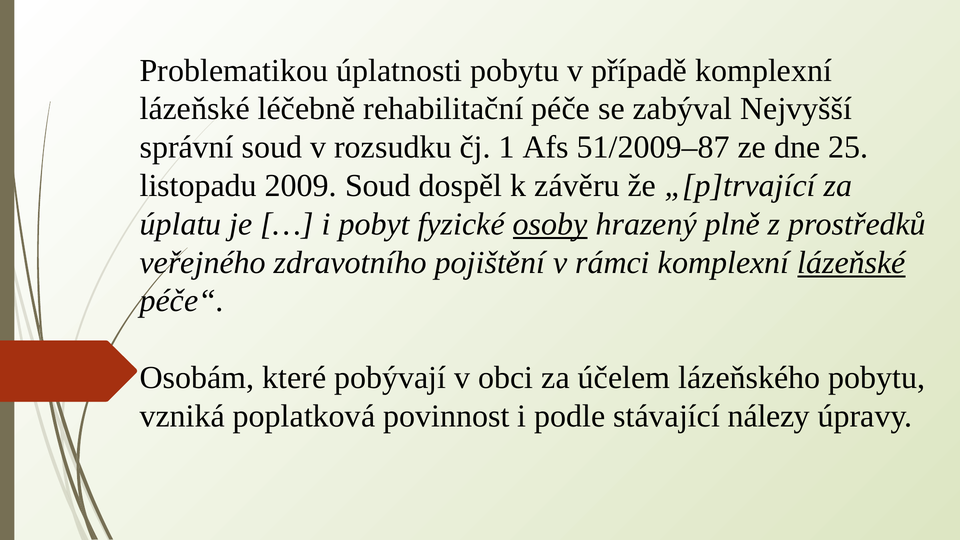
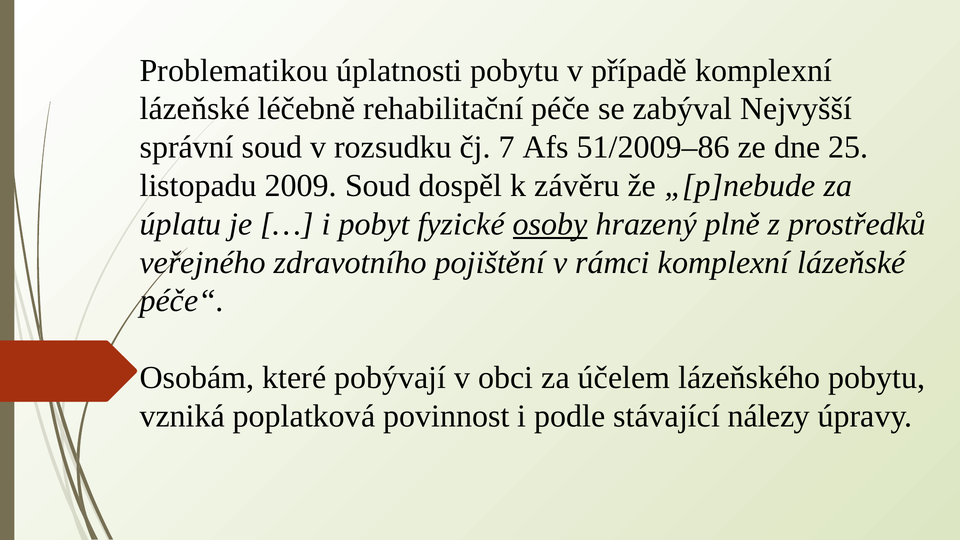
1: 1 -> 7 (507, 147)
51/2009–87: 51/2009–87 -> 51/2009–86 (653, 147)
„[p]trvající: „[p]trvající -> „[p]nebude (740, 186)
lázeňské underline: present -> none (851, 263)
